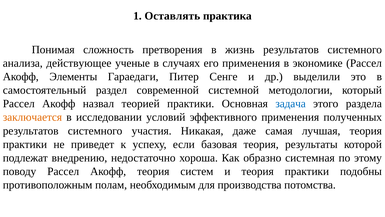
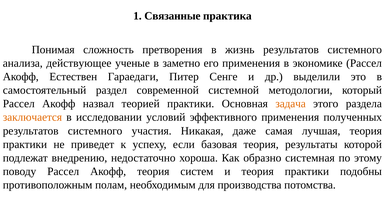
Оставлять: Оставлять -> Связанные (172, 16)
случаях: случаях -> заметно (181, 63)
Элементы: Элементы -> Естествен (73, 77)
задача colour: blue -> orange (291, 104)
